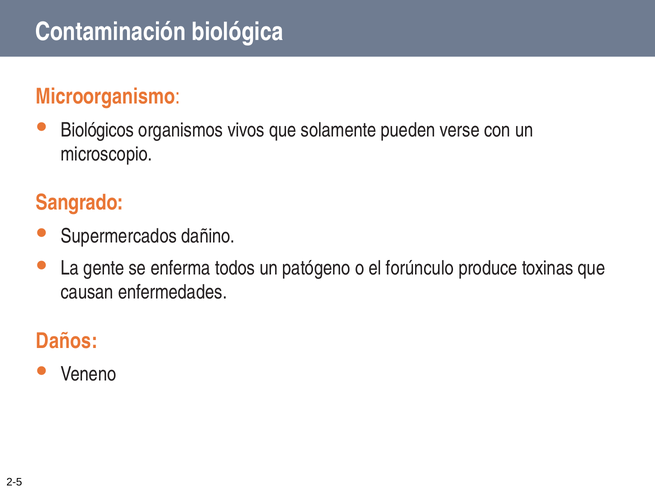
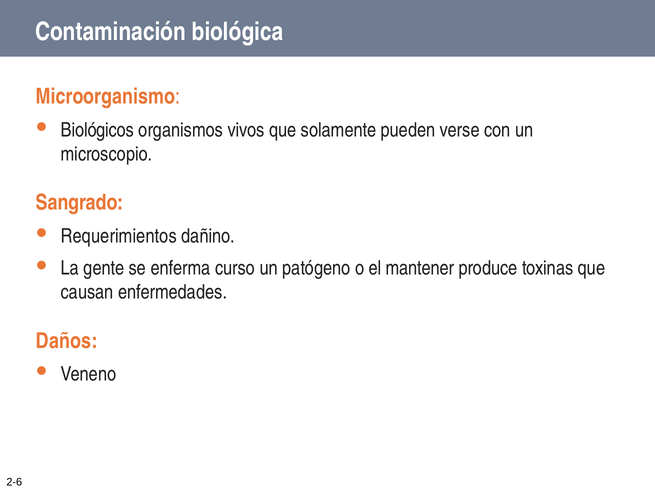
Supermercados: Supermercados -> Requerimientos (119, 236)
todos: todos -> curso (235, 269)
forúnculo: forúnculo -> mantener (420, 269)
2-5: 2-5 -> 2-6 (14, 482)
